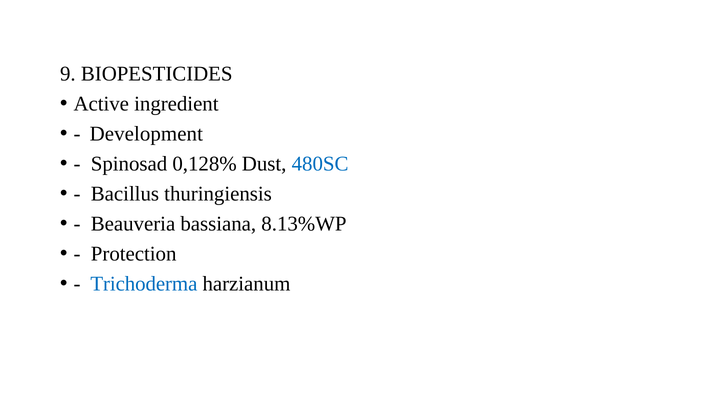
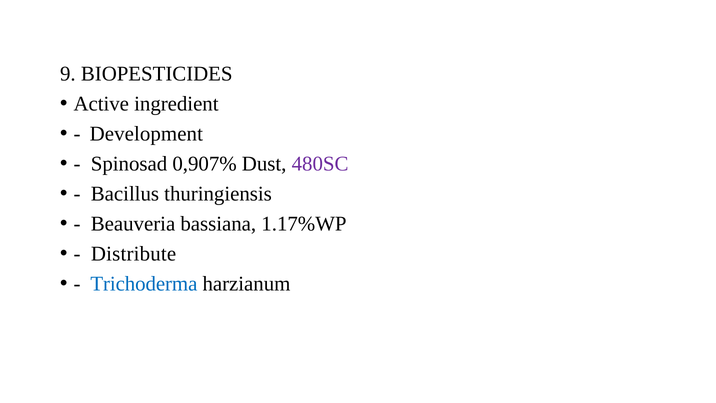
0,128%: 0,128% -> 0,907% (205, 164)
480SC colour: blue -> purple (320, 164)
8.13%WP: 8.13%WP -> 1.17%WP (304, 224)
Protection: Protection -> Distribute (134, 254)
